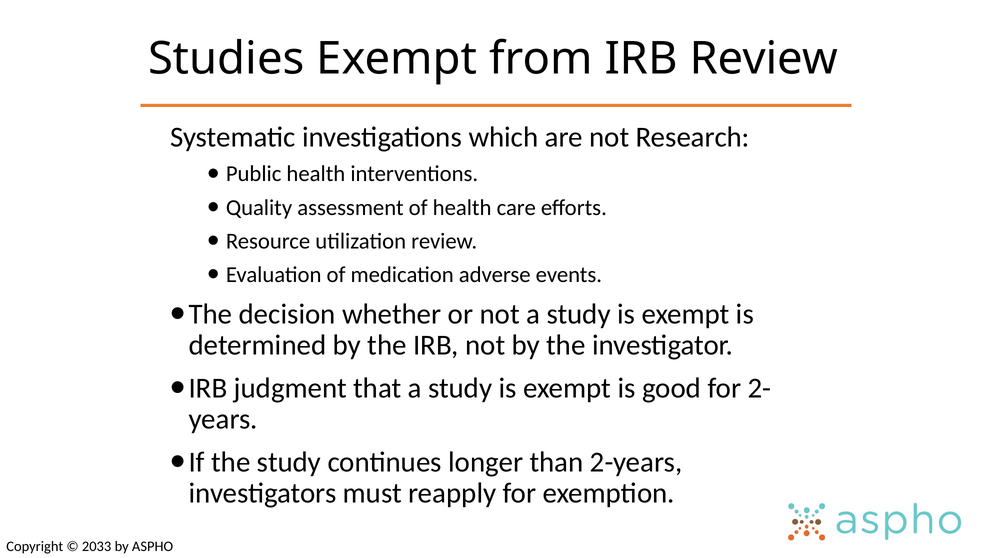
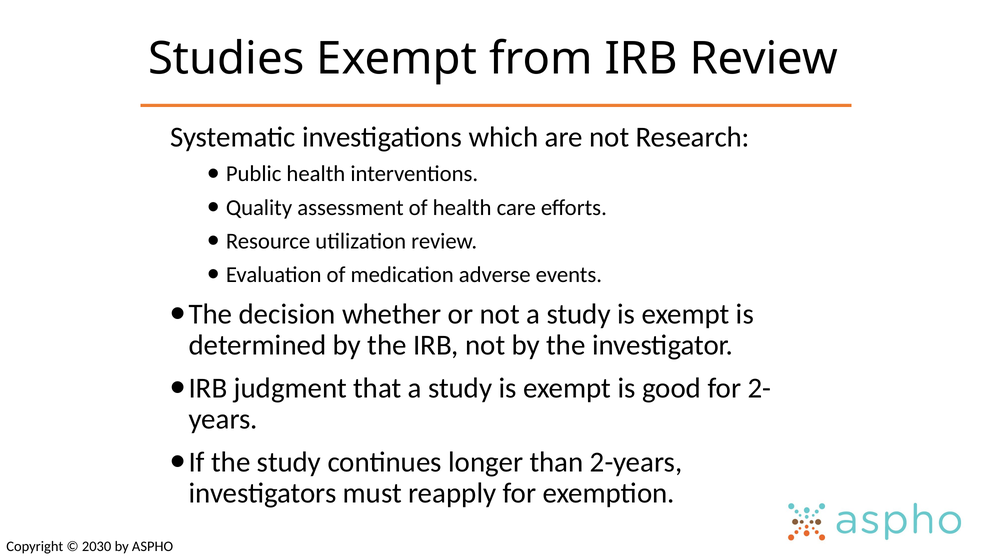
2033: 2033 -> 2030 (97, 546)
